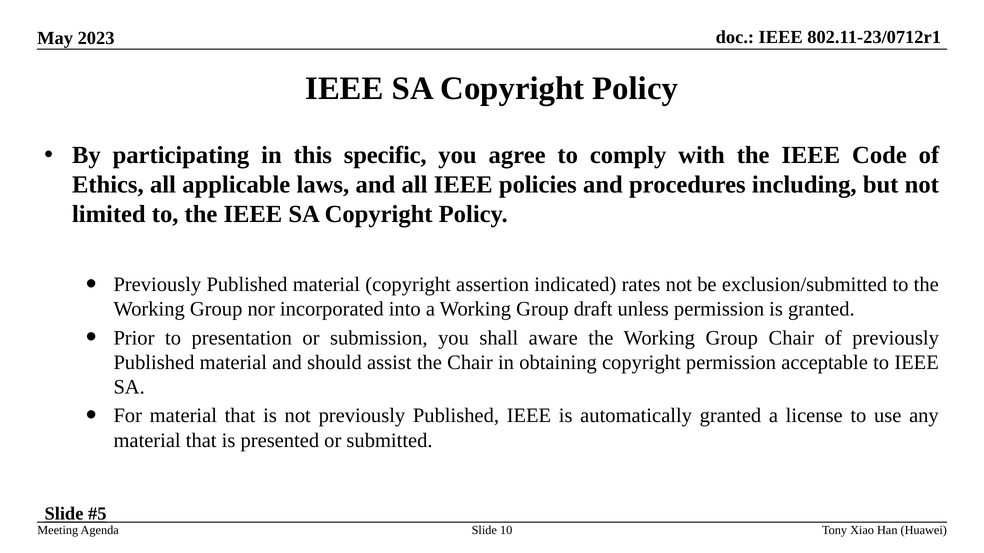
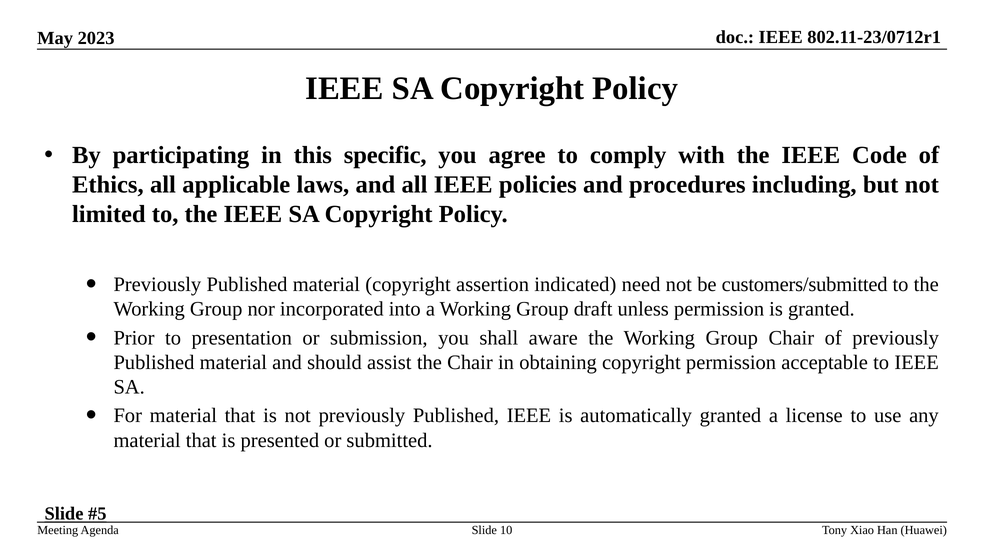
rates: rates -> need (641, 285)
exclusion/submitted: exclusion/submitted -> customers/submitted (805, 285)
